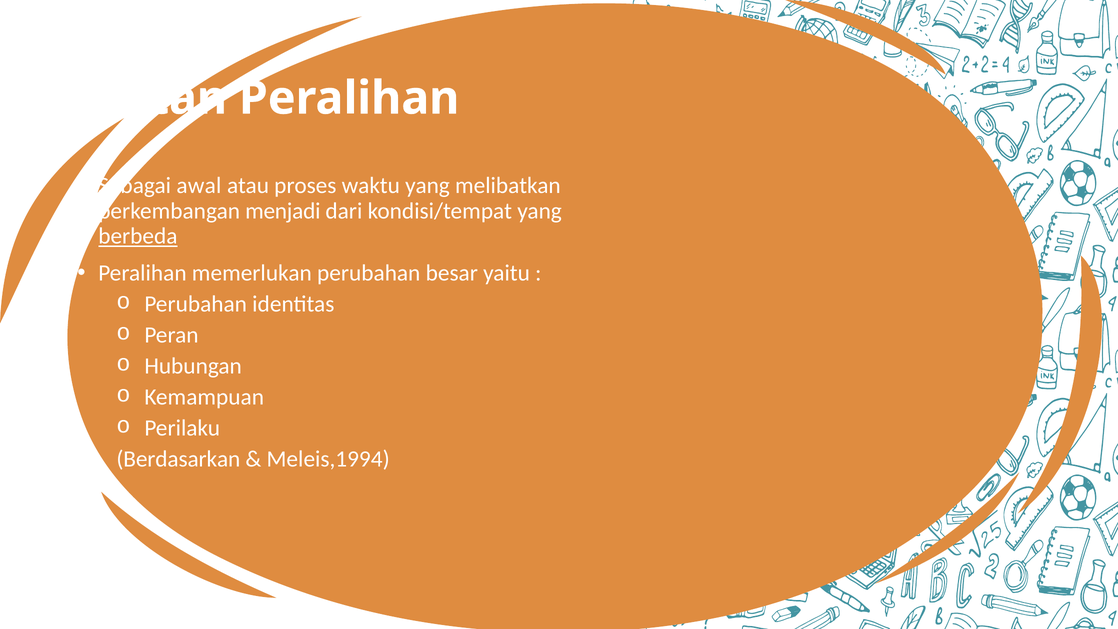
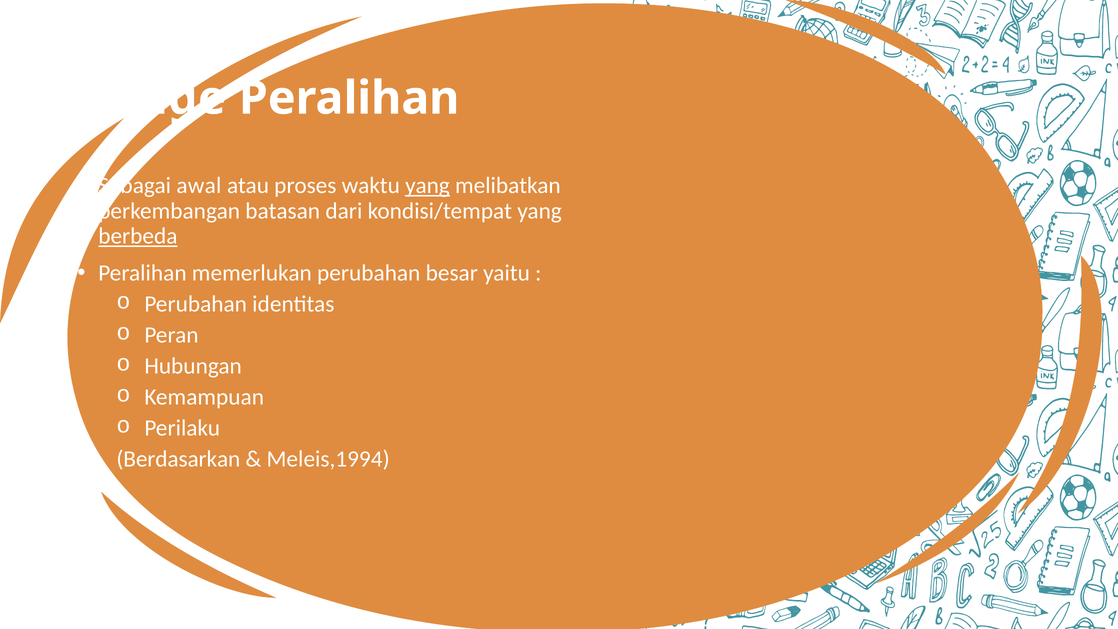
Ikatan: Ikatan -> Image (151, 98)
yang underline: none -> present (427, 186)
menjadi: menjadi -> batasan (283, 211)
